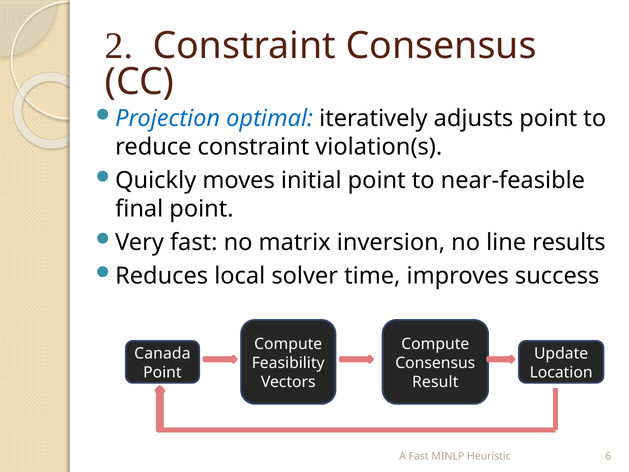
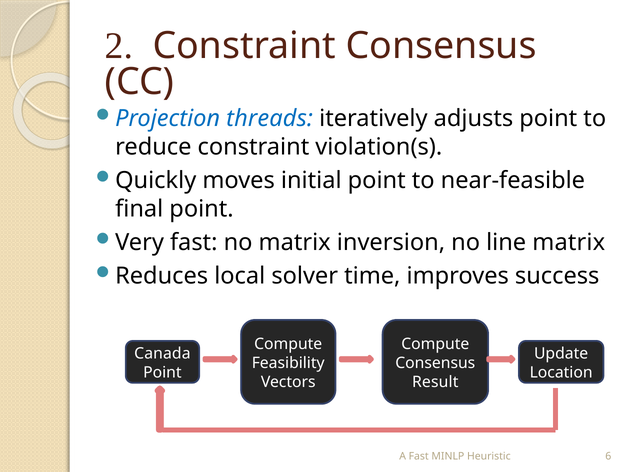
optimal: optimal -> threads (270, 119)
line results: results -> matrix (569, 242)
